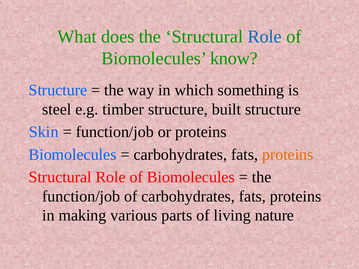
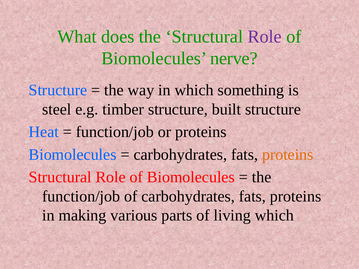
Role colour: blue -> purple (265, 37)
know: know -> nerve (234, 59)
Skin: Skin -> Heat (44, 132)
living nature: nature -> which (274, 216)
